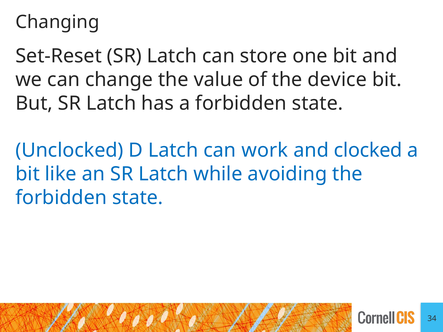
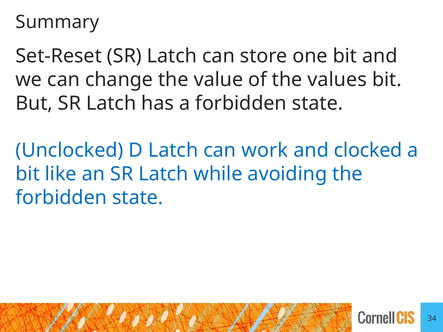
Changing: Changing -> Summary (57, 22)
device: device -> values (337, 80)
